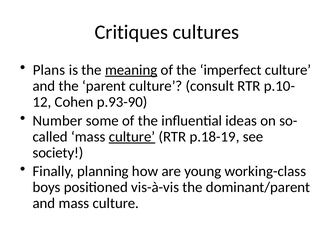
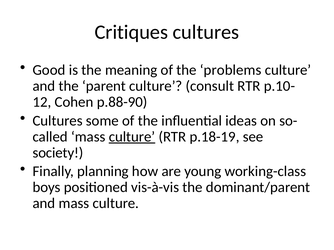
Plans: Plans -> Good (49, 70)
meaning underline: present -> none (131, 70)
imperfect: imperfect -> problems (231, 70)
p.93-90: p.93-90 -> p.88-90 (122, 102)
Number: Number -> Cultures (58, 121)
